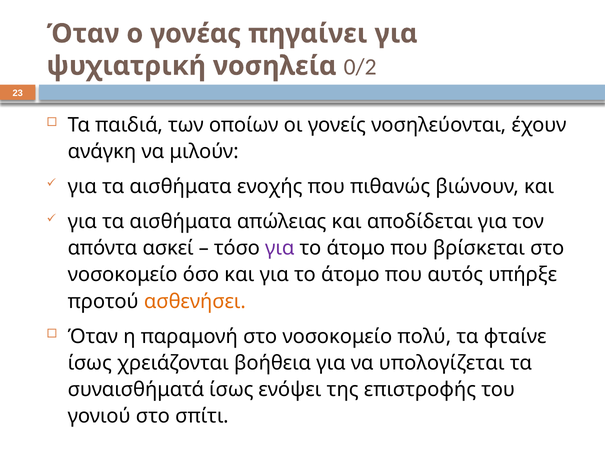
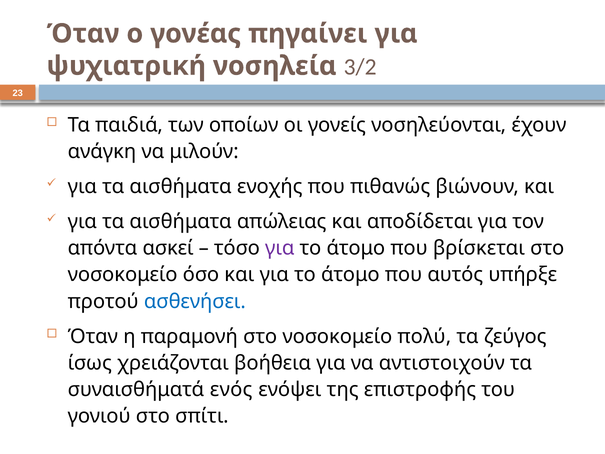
0/2: 0/2 -> 3/2 (360, 67)
ασθενήσει colour: orange -> blue (195, 301)
φταίνε: φταίνε -> ζεύγος (515, 336)
υπολογίζεται: υπολογίζεται -> αντιστοιχούν (442, 363)
συναισθήματά ίσως: ίσως -> ενός (231, 389)
